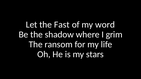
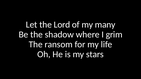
Fast: Fast -> Lord (62, 25)
word: word -> many (105, 25)
